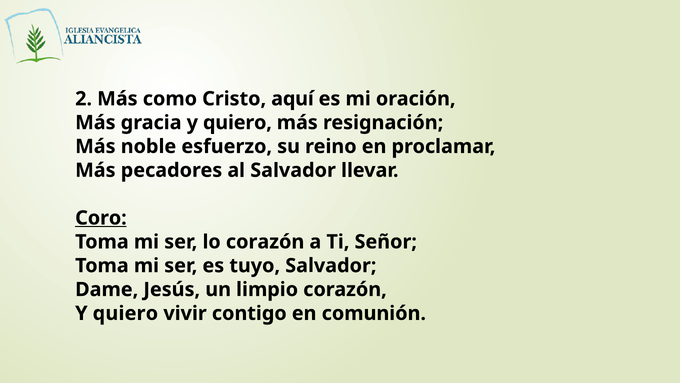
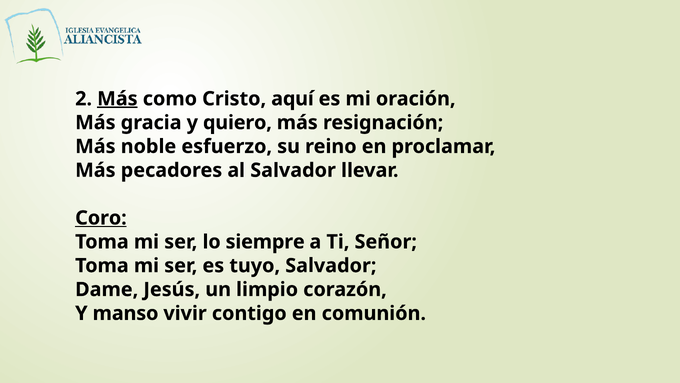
Más underline: none -> present (117, 99)
lo corazón: corazón -> siempre (265, 242)
quiero: quiero -> manso (126, 313)
